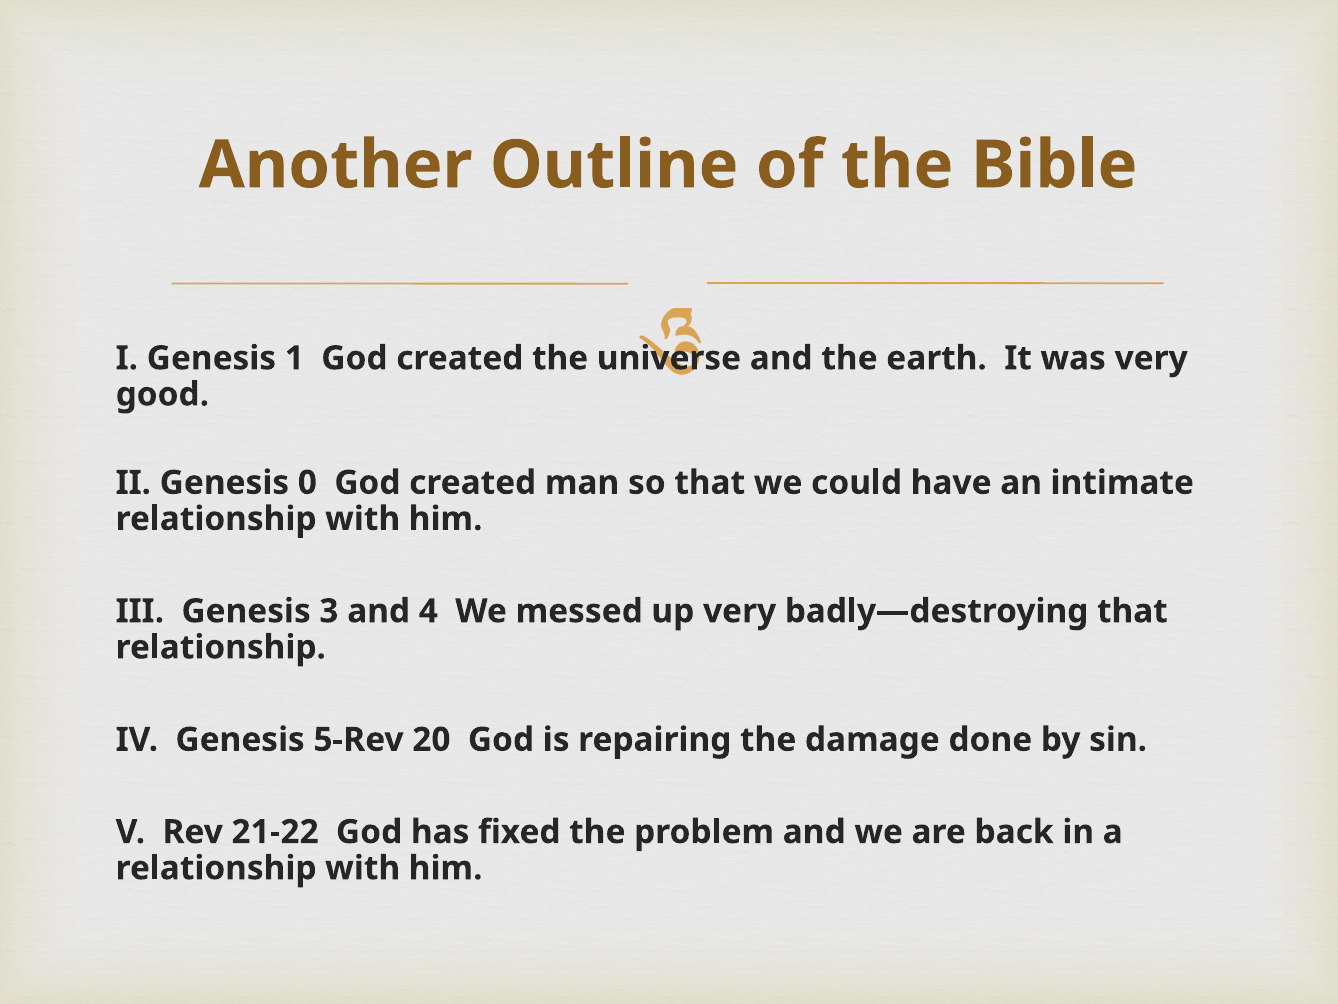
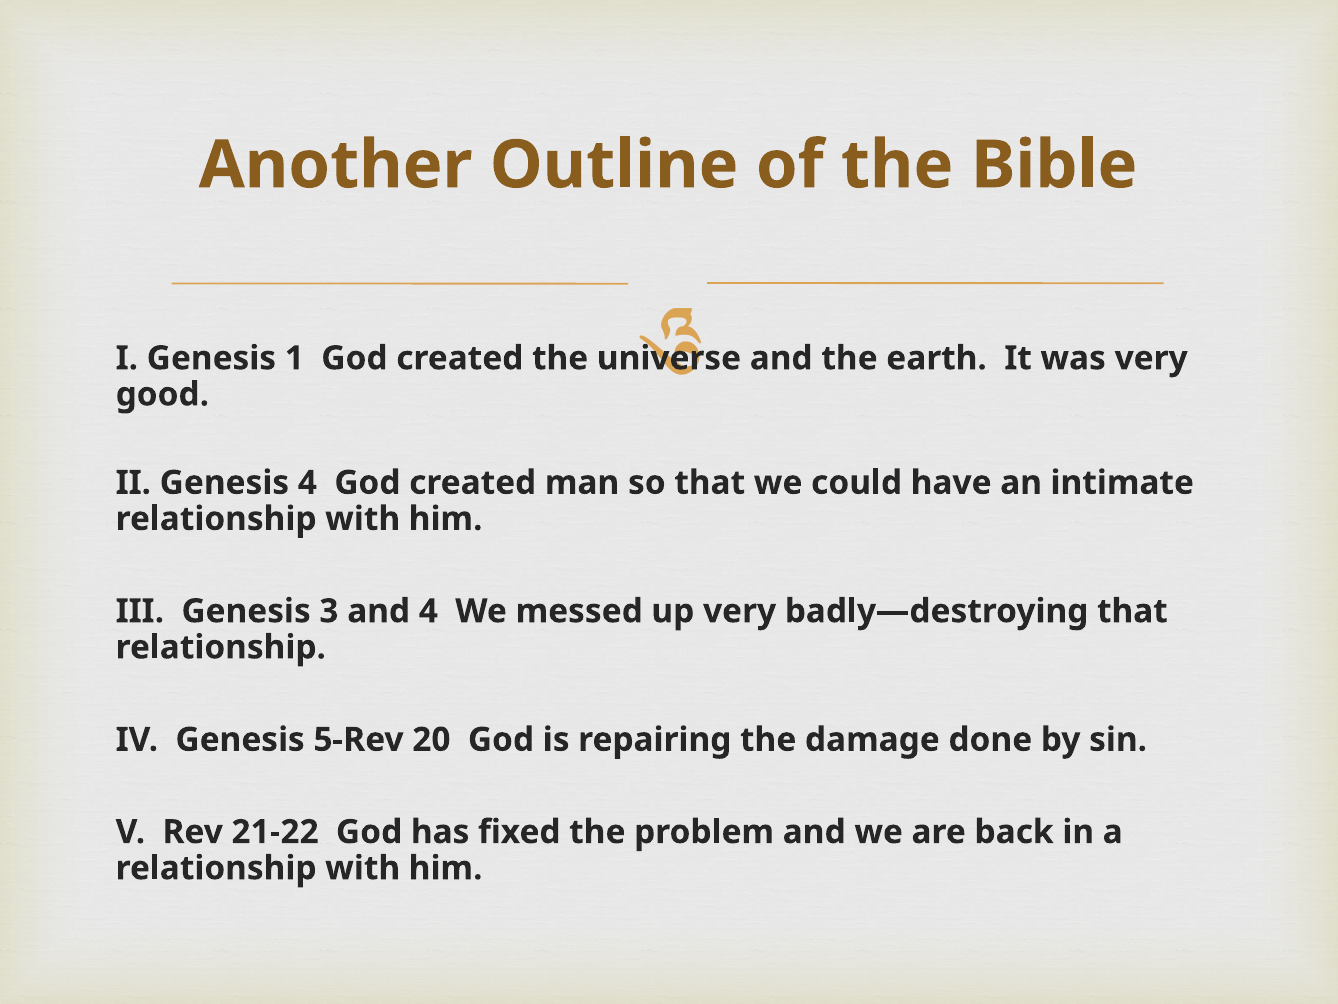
Genesis 0: 0 -> 4 (307, 482)
